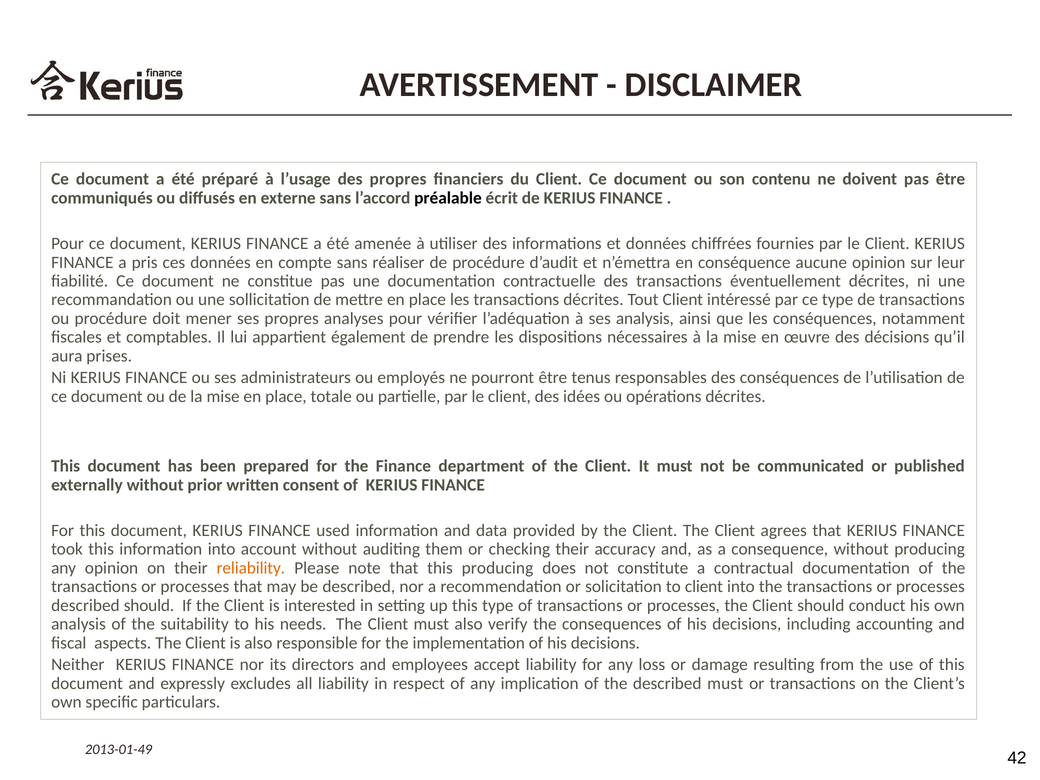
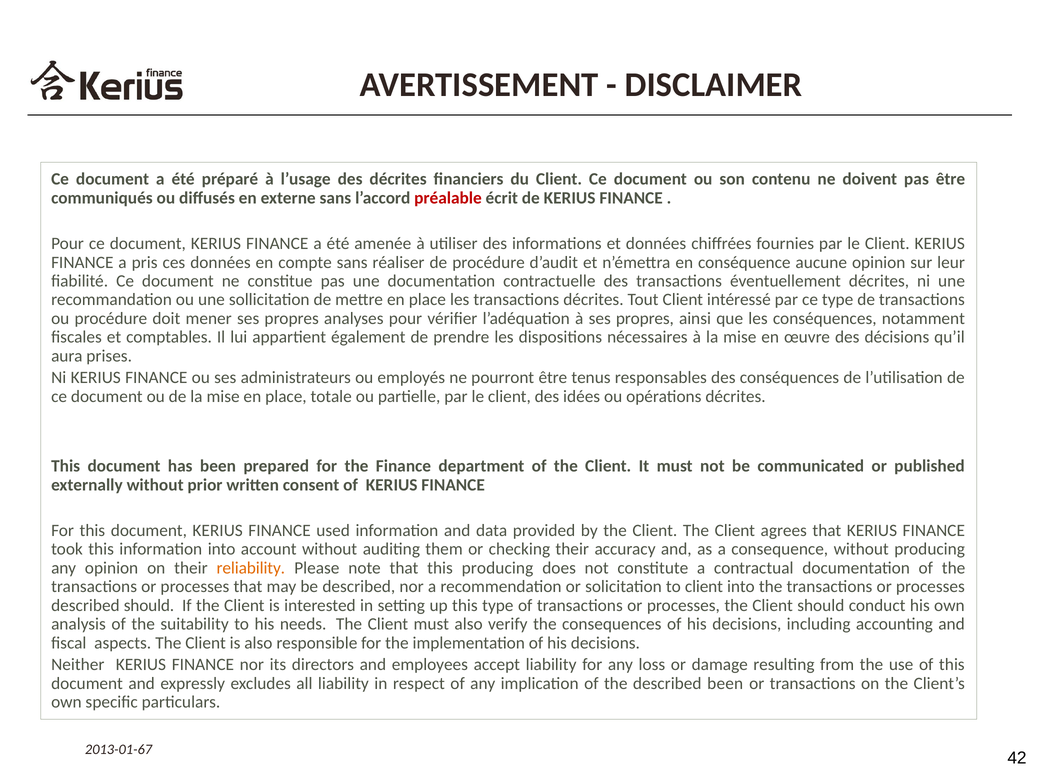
des propres: propres -> décrites (398, 179)
préalable colour: black -> red (448, 198)
à ses analysis: analysis -> propres (645, 318)
described must: must -> been (725, 683)
2013-01-49: 2013-01-49 -> 2013-01-67 (119, 749)
